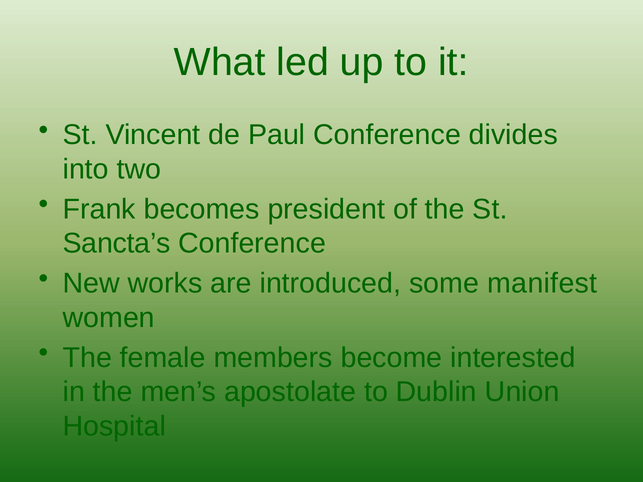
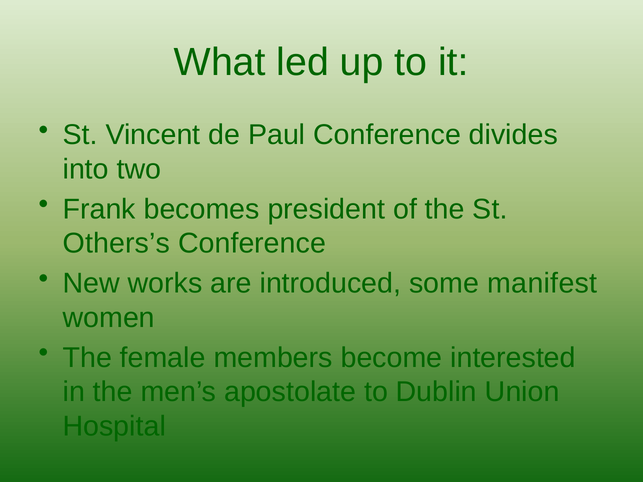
Sancta’s: Sancta’s -> Others’s (116, 244)
